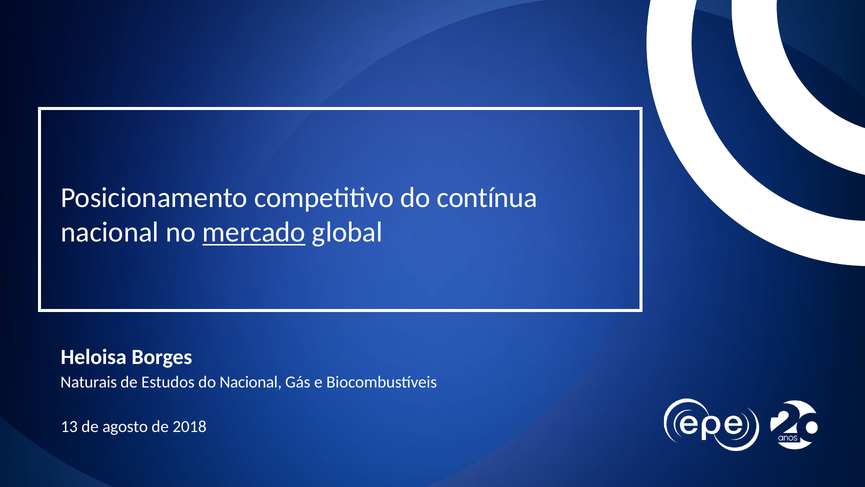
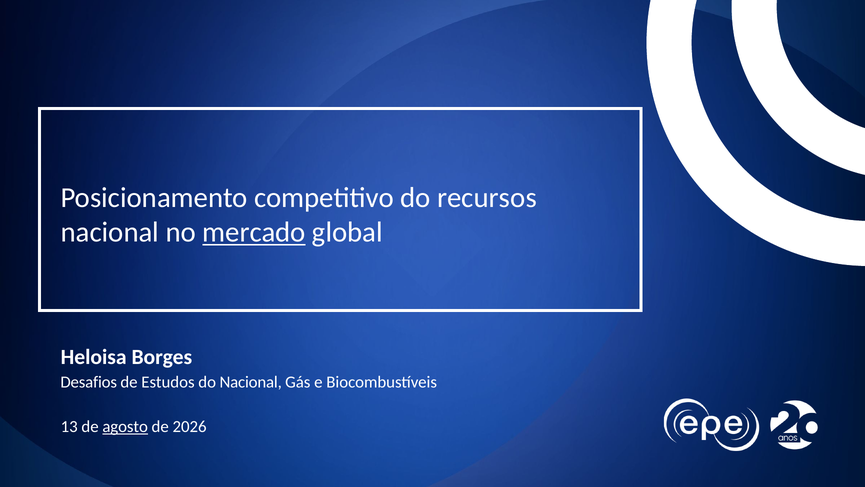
contínua: contínua -> recursos (487, 197)
Naturais: Naturais -> Desafios (89, 382)
agosto underline: none -> present (125, 426)
2018: 2018 -> 2026 (190, 426)
